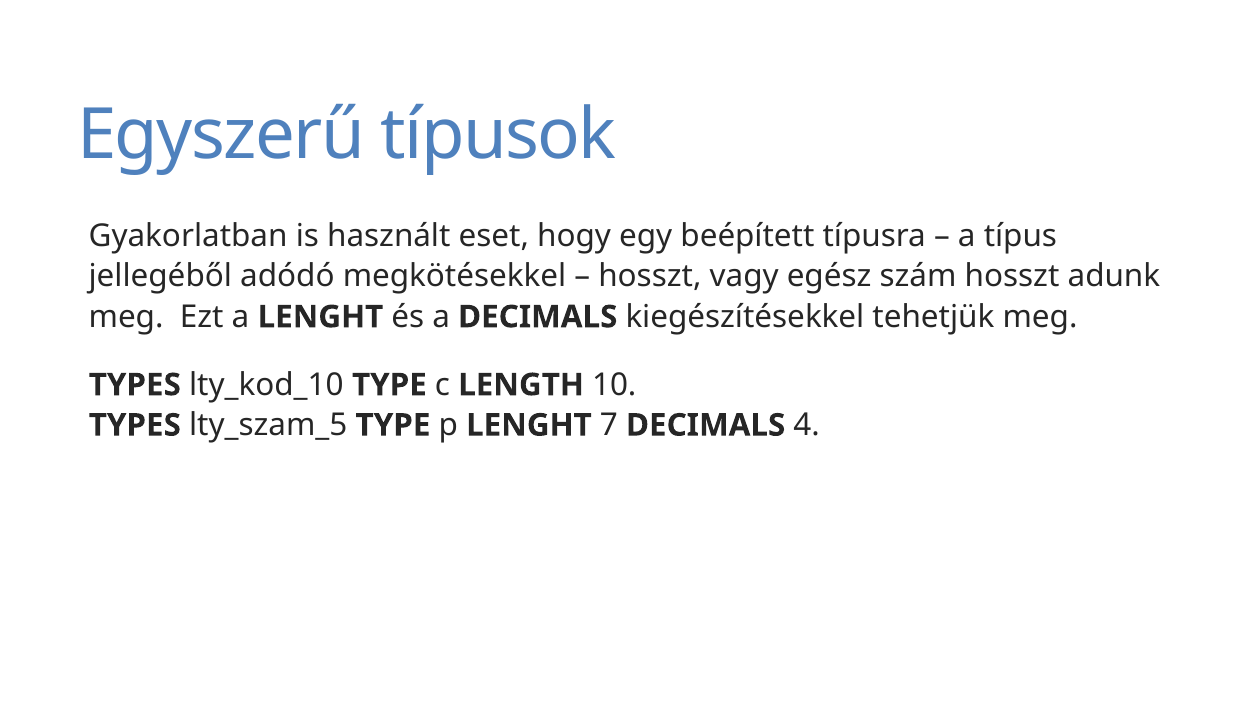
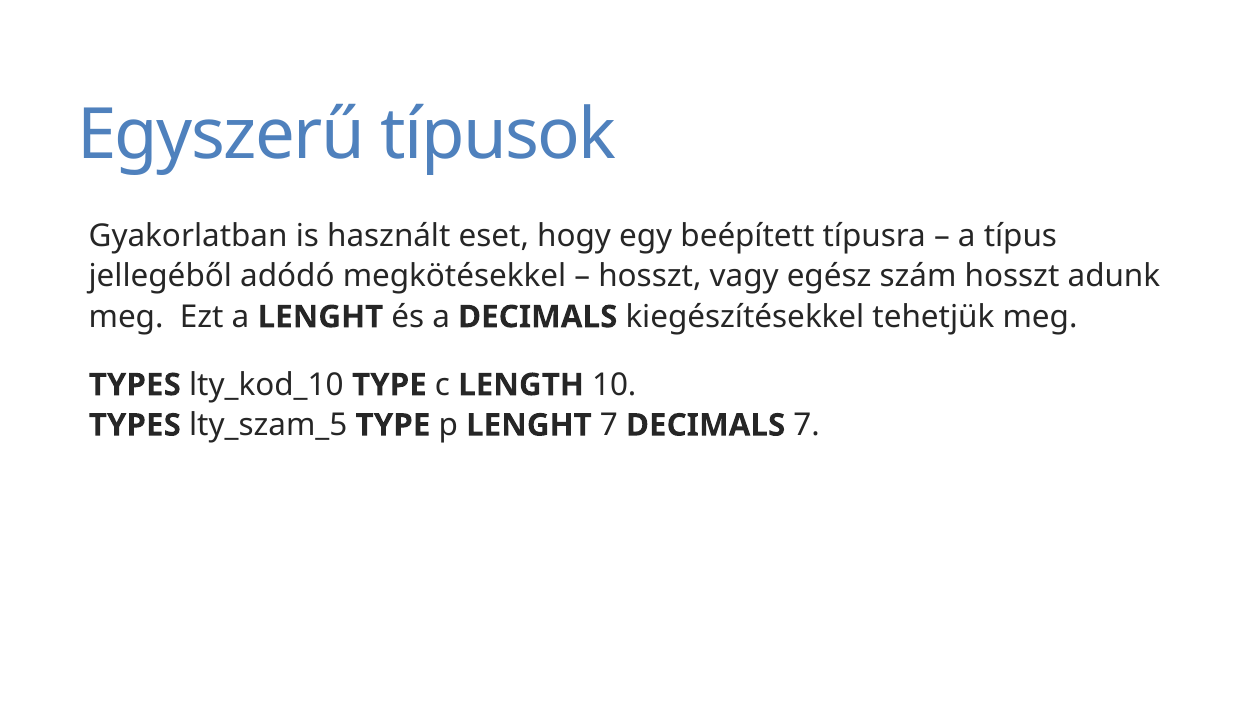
DECIMALS 4: 4 -> 7 (807, 425)
